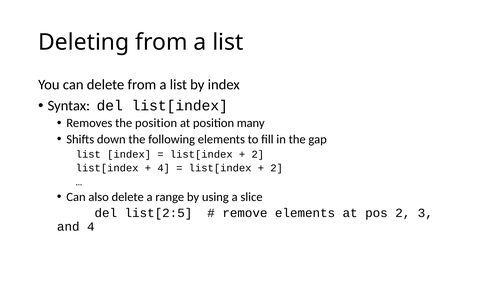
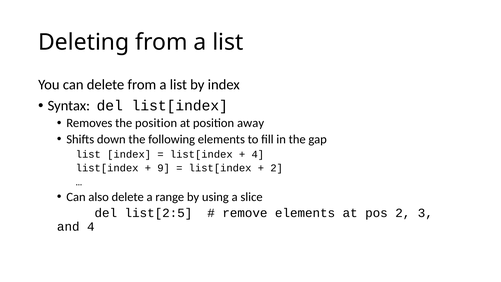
many: many -> away (251, 123)
2: 2 -> 4 (258, 154)
4: 4 -> 9 (164, 168)
